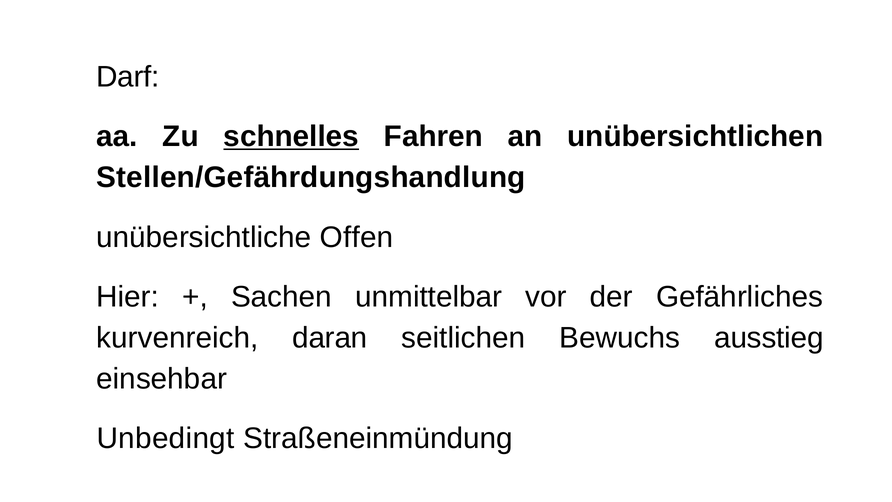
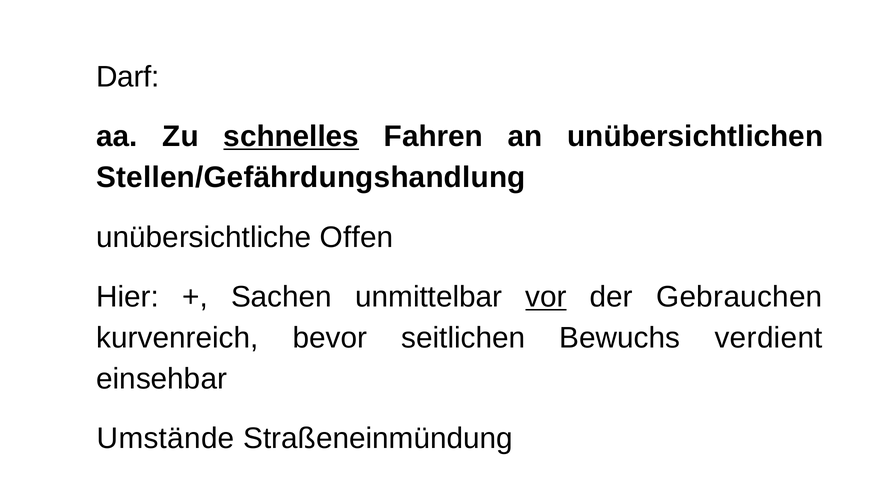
vor underline: none -> present (546, 297)
Gefährliches: Gefährliches -> Gebrauchen (739, 297)
daran: daran -> bevor (330, 338)
ausstieg: ausstieg -> verdient (769, 338)
Unbedingt: Unbedingt -> Umstände (166, 438)
